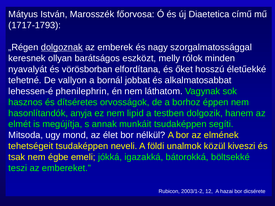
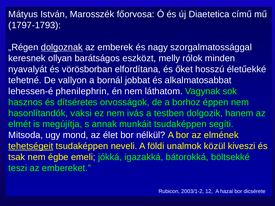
1717-1793: 1717-1793 -> 1797-1793 (35, 25)
anyja: anyja -> vaksi (81, 113)
lipid: lipid -> ivás (135, 113)
tehetségeit underline: none -> present (31, 146)
